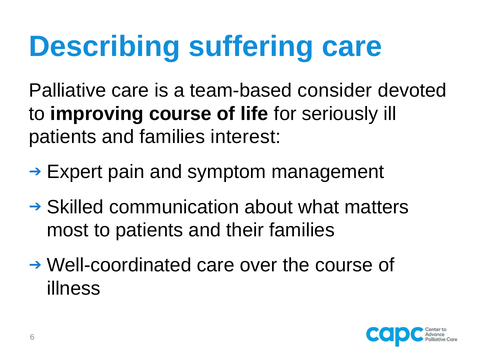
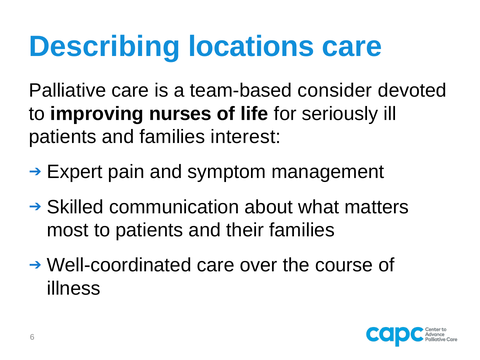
suffering: suffering -> locations (251, 46)
improving course: course -> nurses (180, 114)
